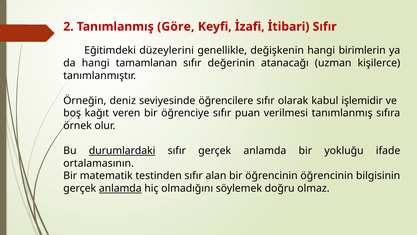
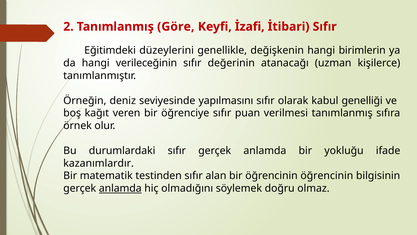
tamamlanan: tamamlanan -> verileceğinin (146, 63)
öğrencilere: öğrencilere -> yapılmasını (226, 100)
işlemidir: işlemidir -> genelliği (362, 100)
durumlardaki underline: present -> none (122, 151)
ortalamasının: ortalamasının -> kazanımlardır (99, 163)
